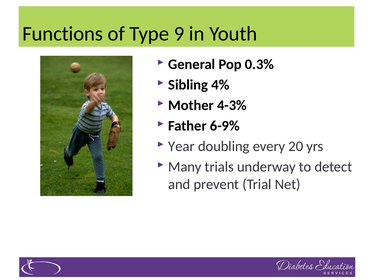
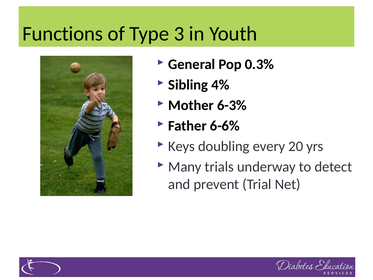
9: 9 -> 3 (179, 34)
4-3%: 4-3% -> 6-3% (232, 105)
6-9%: 6-9% -> 6-6% (225, 126)
Year: Year -> Keys (182, 146)
